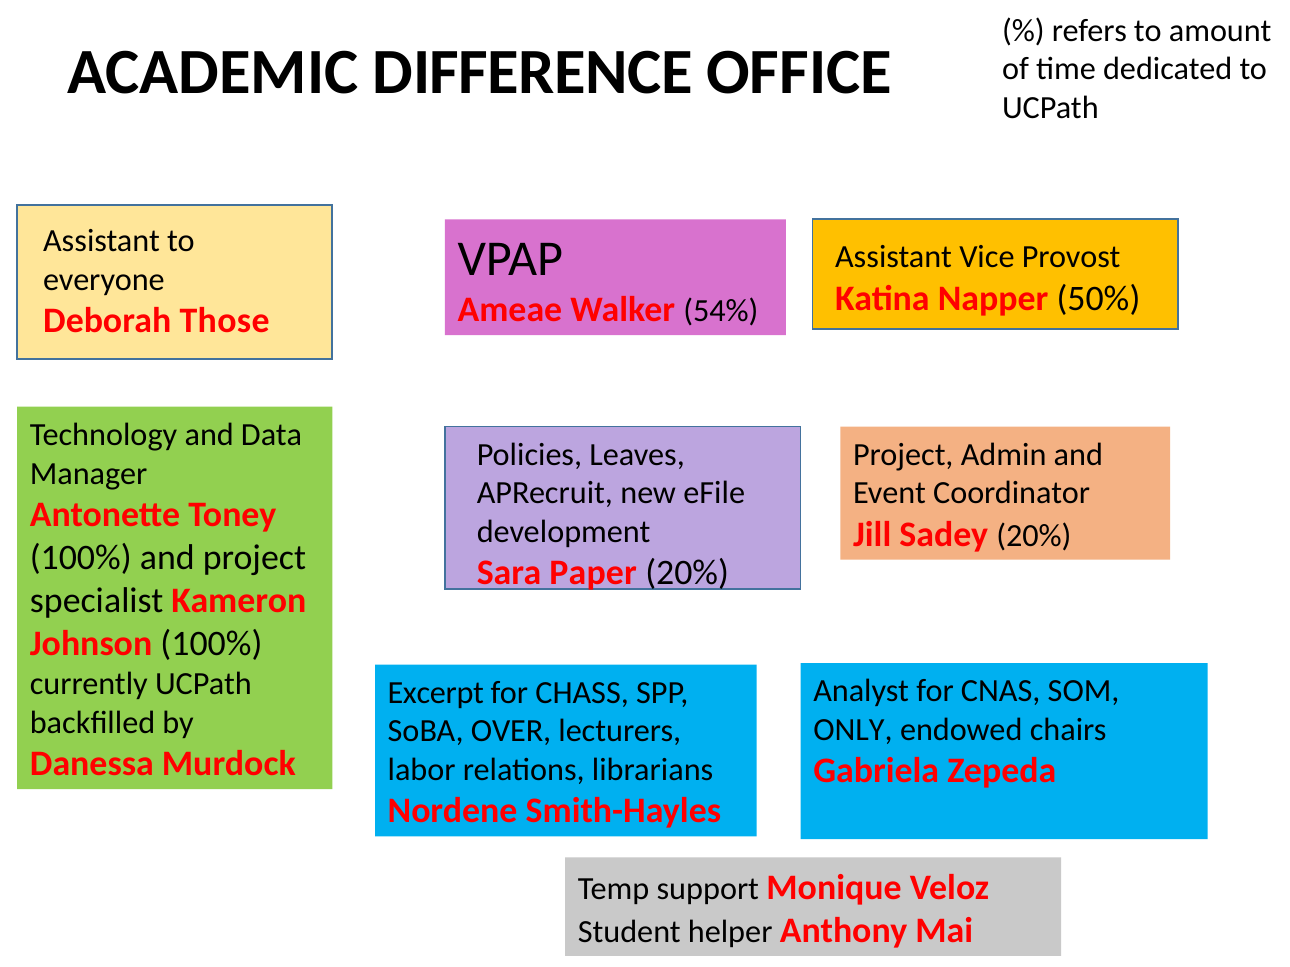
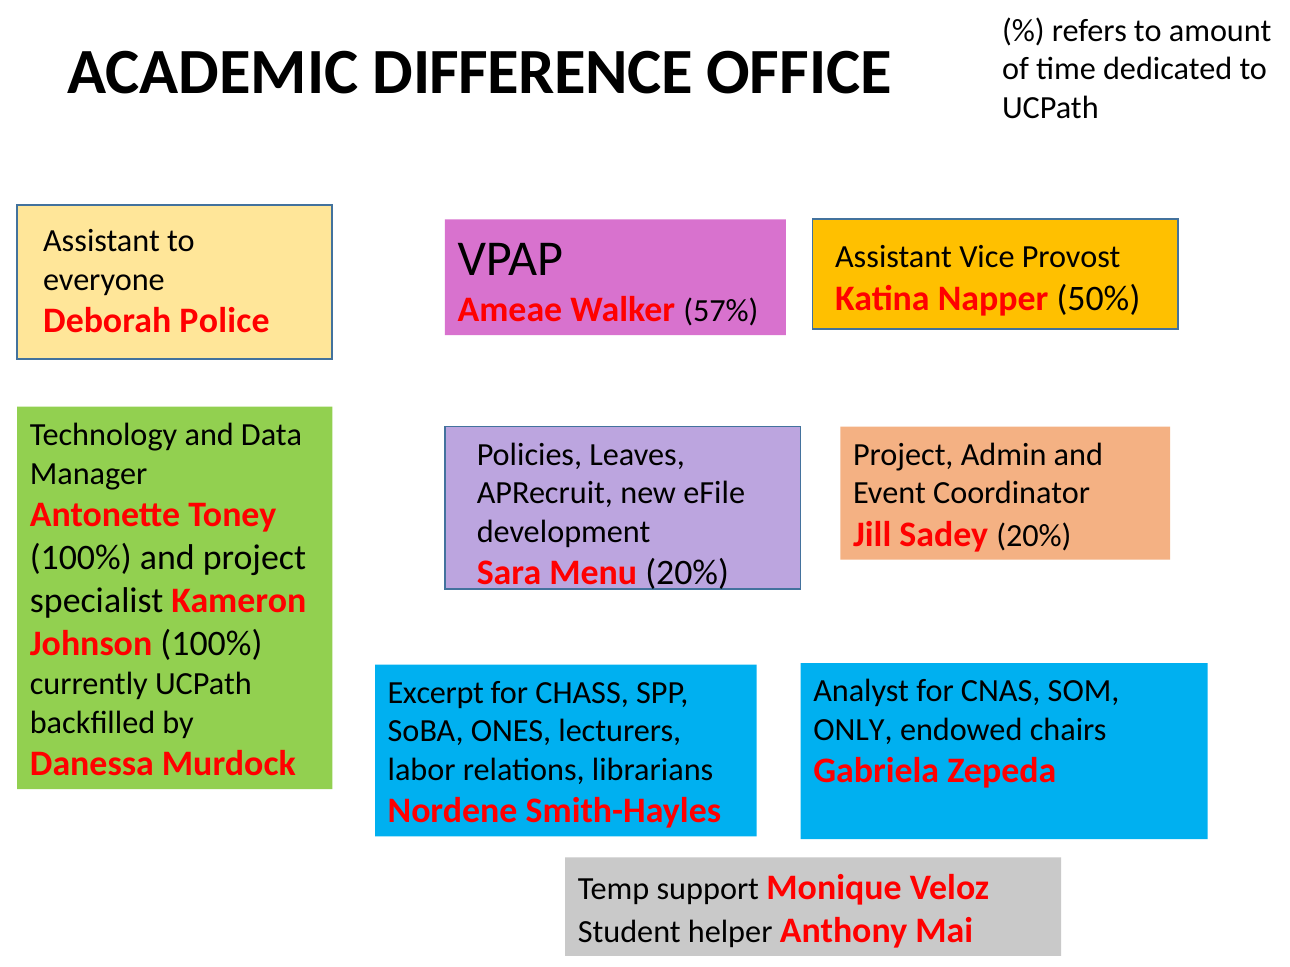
54%: 54% -> 57% (721, 311)
Those: Those -> Police (225, 321)
Paper: Paper -> Menu (593, 573)
OVER: OVER -> ONES (511, 732)
